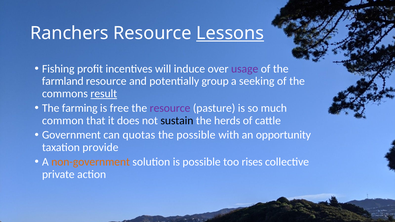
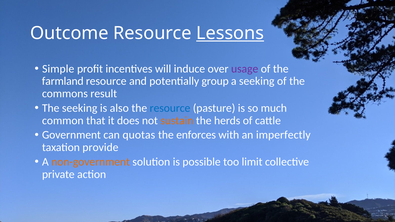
Ranchers: Ranchers -> Outcome (69, 33)
Fishing: Fishing -> Simple (58, 69)
result underline: present -> none (104, 94)
The farming: farming -> seeking (80, 108)
free: free -> also (119, 108)
resource colour: purple -> blue (170, 108)
sustain colour: black -> orange (177, 121)
the possible: possible -> enforces (196, 135)
opportunity: opportunity -> imperfectly (283, 135)
rises: rises -> limit (252, 162)
